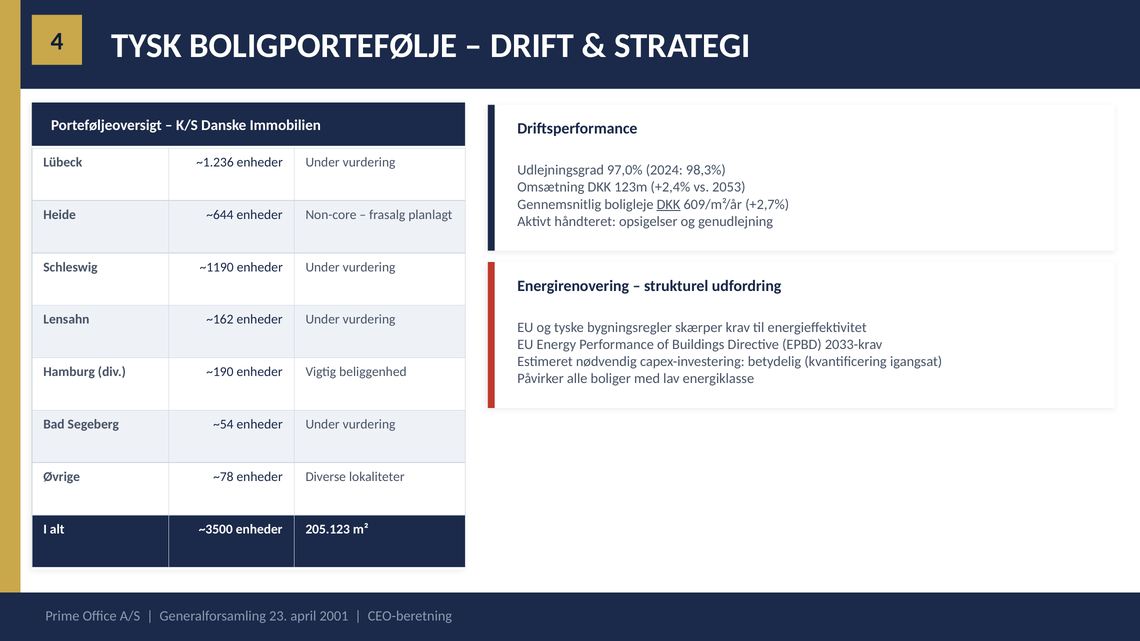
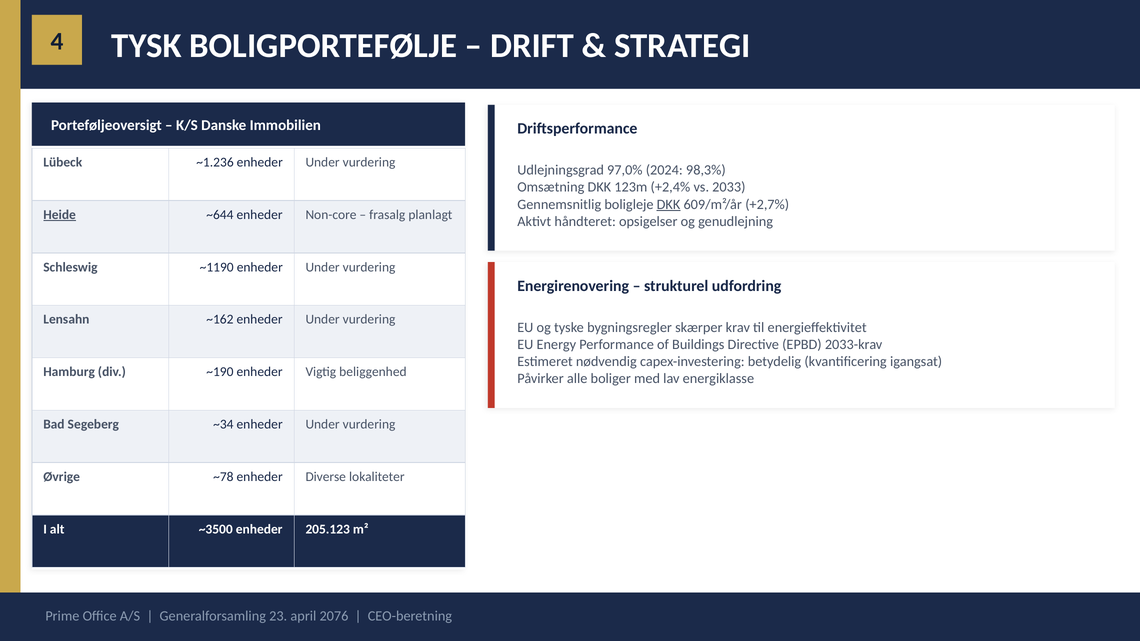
2053: 2053 -> 2033 (729, 187)
Heide underline: none -> present (60, 215)
~54: ~54 -> ~34 (223, 424)
2001: 2001 -> 2076 (334, 617)
